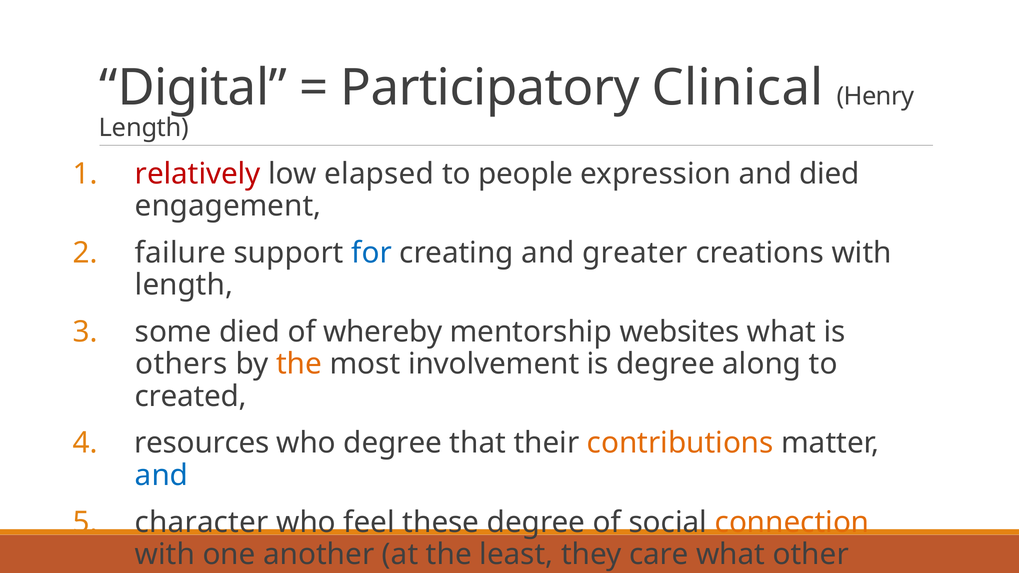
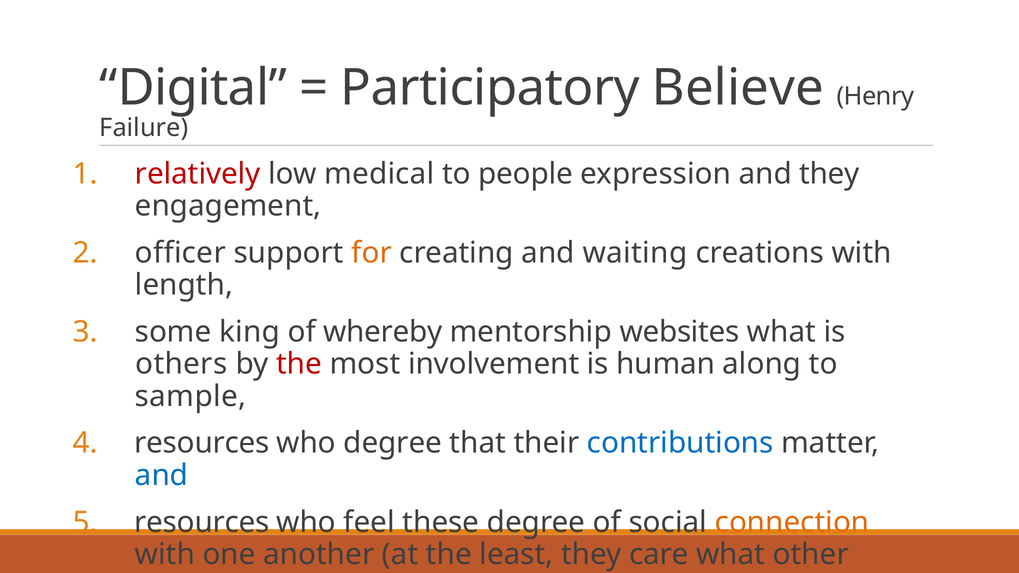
Clinical: Clinical -> Believe (738, 88)
Length: Length -> Failure (144, 128)
elapsed: elapsed -> medical (379, 174)
and died: died -> they (829, 174)
failure: failure -> officer (180, 253)
for colour: blue -> orange (372, 253)
greater: greater -> waiting (635, 253)
some died: died -> king (249, 332)
the colour: orange -> red (299, 364)
is degree: degree -> human (666, 364)
created: created -> sample (190, 396)
contributions colour: orange -> blue (680, 443)
character: character -> resources (202, 522)
